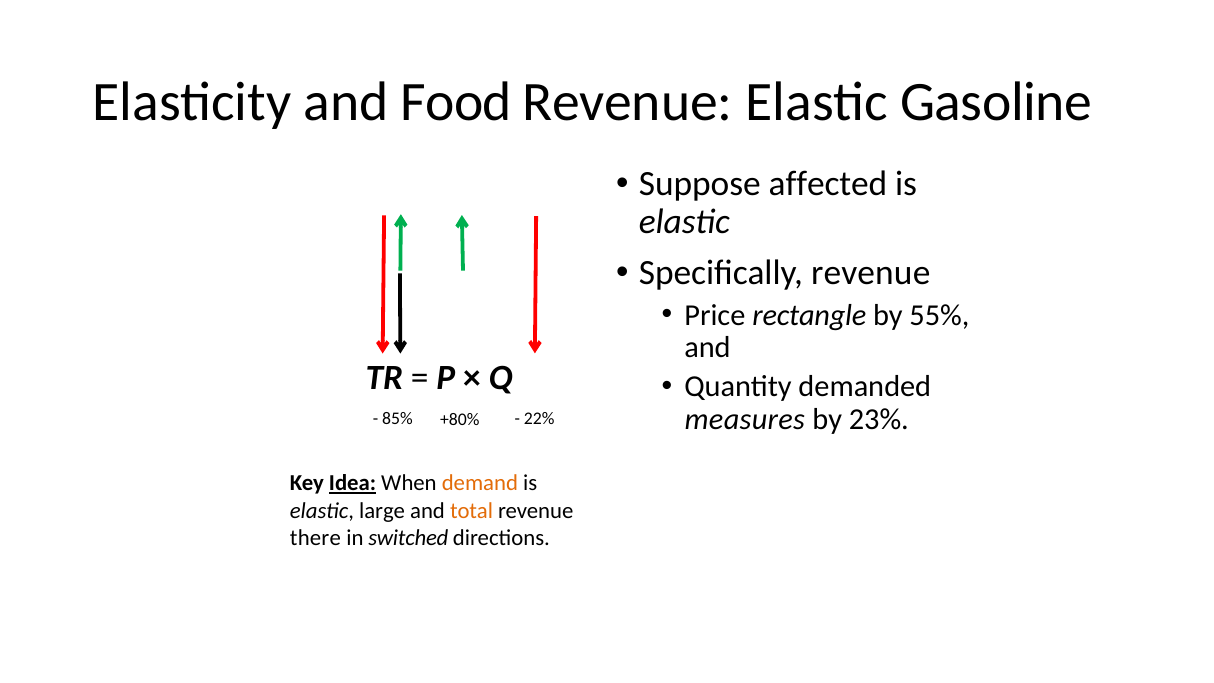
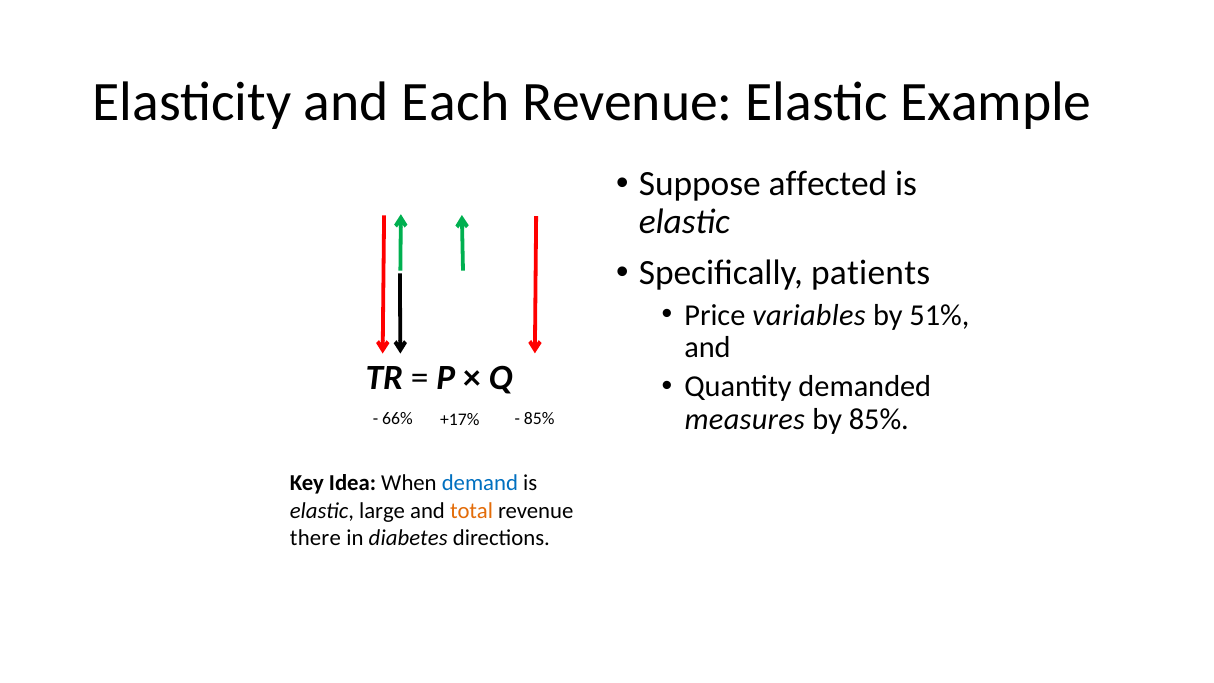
Food: Food -> Each (456, 102)
Gasoline: Gasoline -> Example (996, 102)
Specifically revenue: revenue -> patients (871, 273)
rectangle: rectangle -> variables (809, 315)
55%: 55% -> 51% (939, 315)
by 23%: 23% -> 85% (879, 420)
85%: 85% -> 66% (398, 419)
+80%: +80% -> +17% (460, 420)
22%: 22% -> 85% (539, 419)
Idea underline: present -> none (353, 483)
demand colour: orange -> blue (480, 483)
switched: switched -> diabetes (408, 538)
